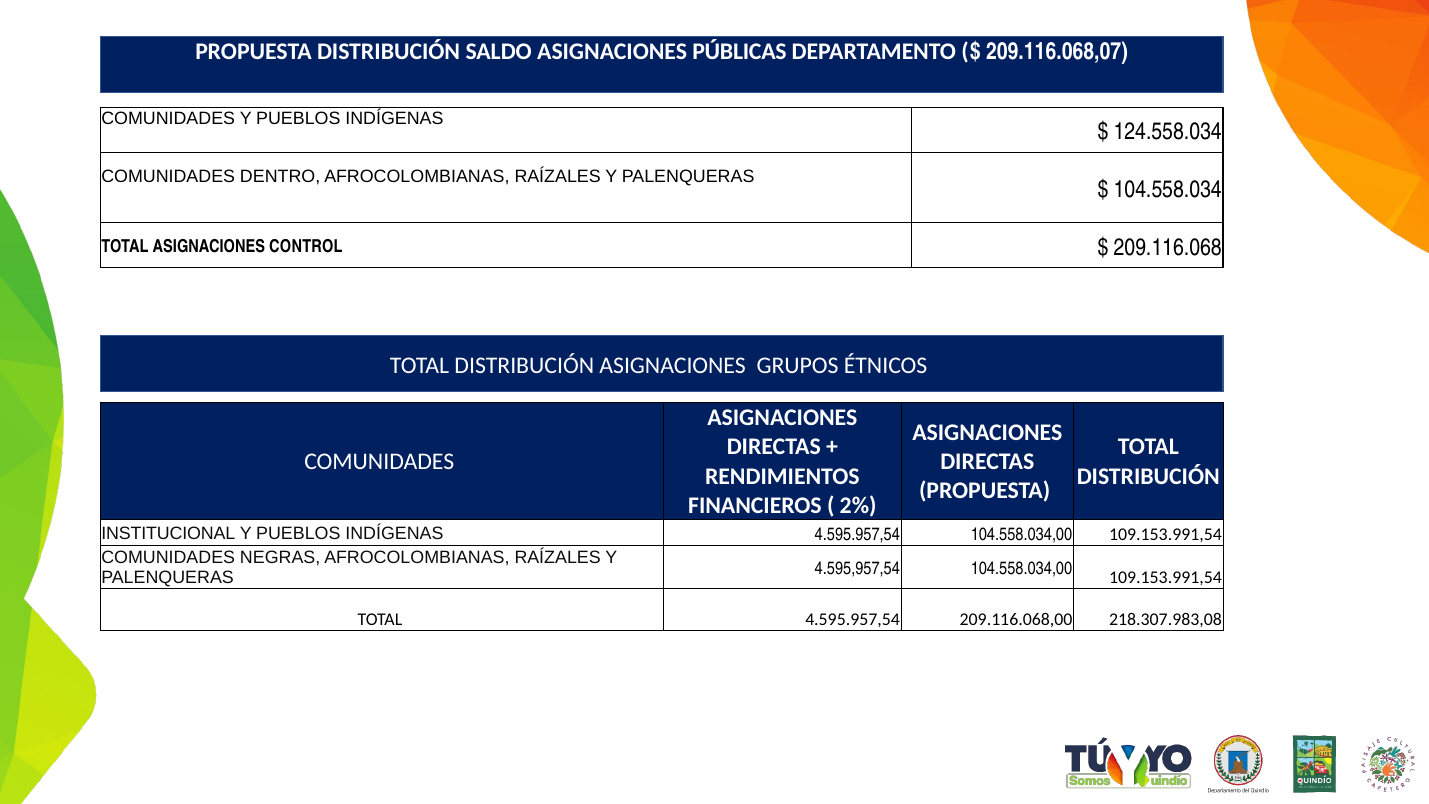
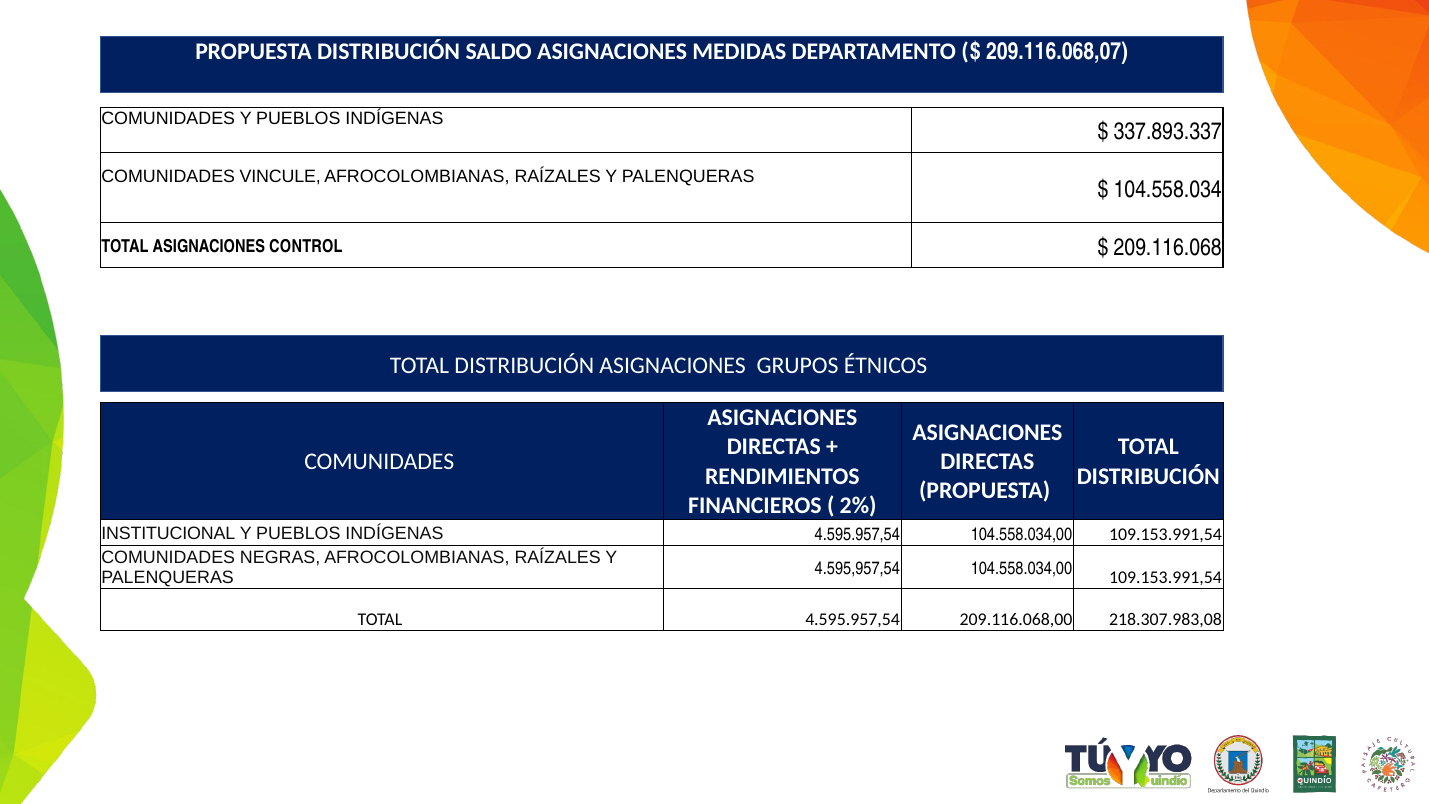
PÚBLICAS: PÚBLICAS -> MEDIDAS (739, 52)
124.558.034: 124.558.034 -> 337.893.337 (1168, 132)
DENTRO: DENTRO -> VINCULE (280, 176)
